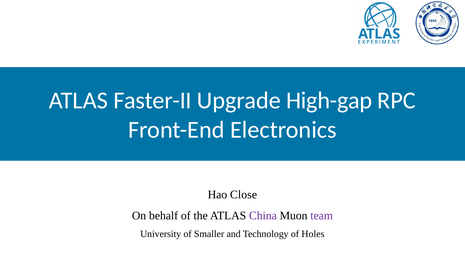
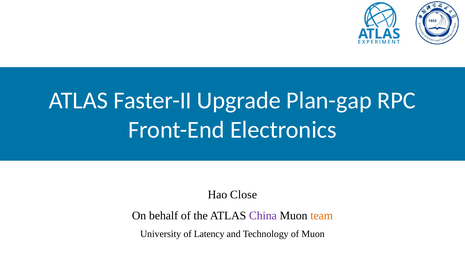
High-gap: High-gap -> Plan-gap (329, 100)
team colour: purple -> orange (322, 215)
Smaller: Smaller -> Latency (209, 234)
of Holes: Holes -> Muon (313, 234)
